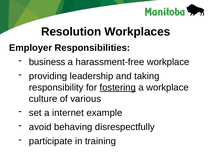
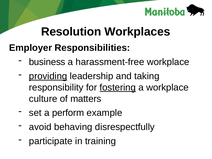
providing underline: none -> present (48, 76)
various: various -> matters (86, 99)
internet: internet -> perform (68, 113)
